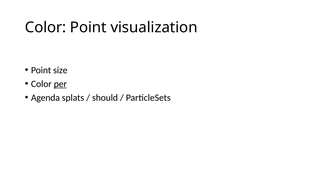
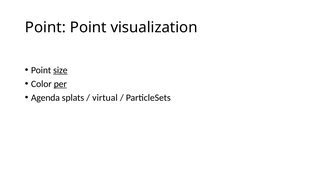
Color: Color -> Point (45, 27)
size underline: none -> present (60, 70)
should: should -> virtual (105, 98)
